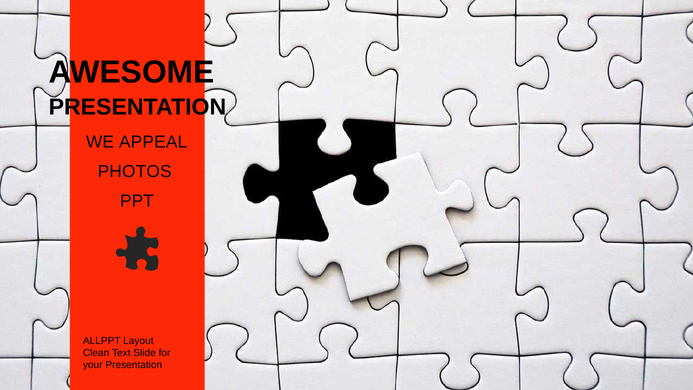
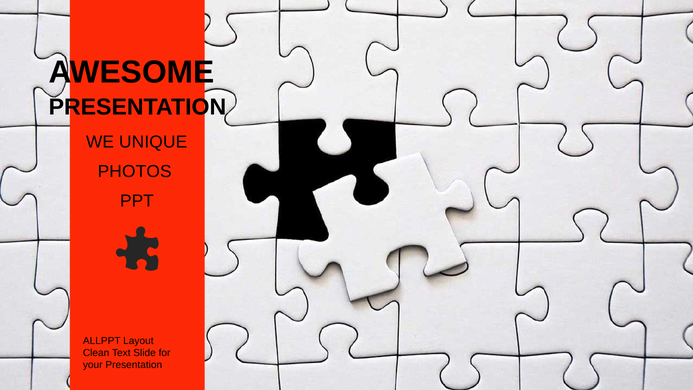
APPEAL: APPEAL -> UNIQUE (153, 142)
